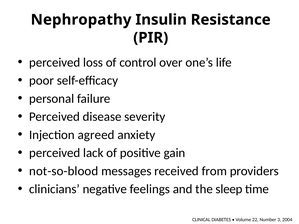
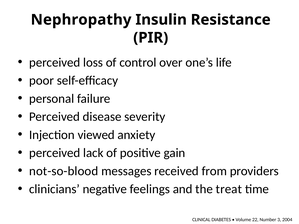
agreed: agreed -> viewed (96, 135)
sleep: sleep -> treat (229, 189)
